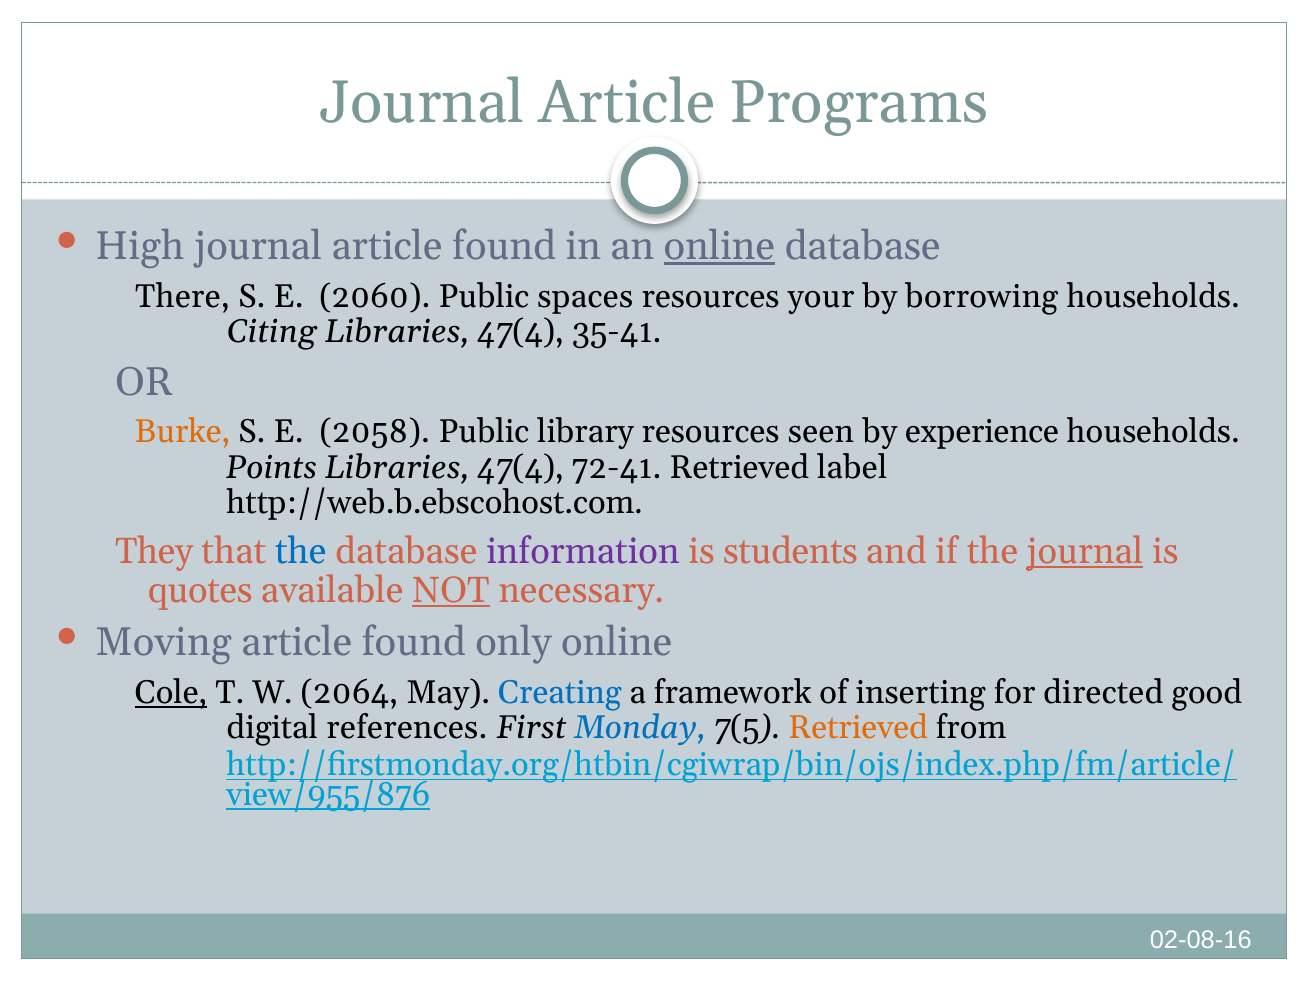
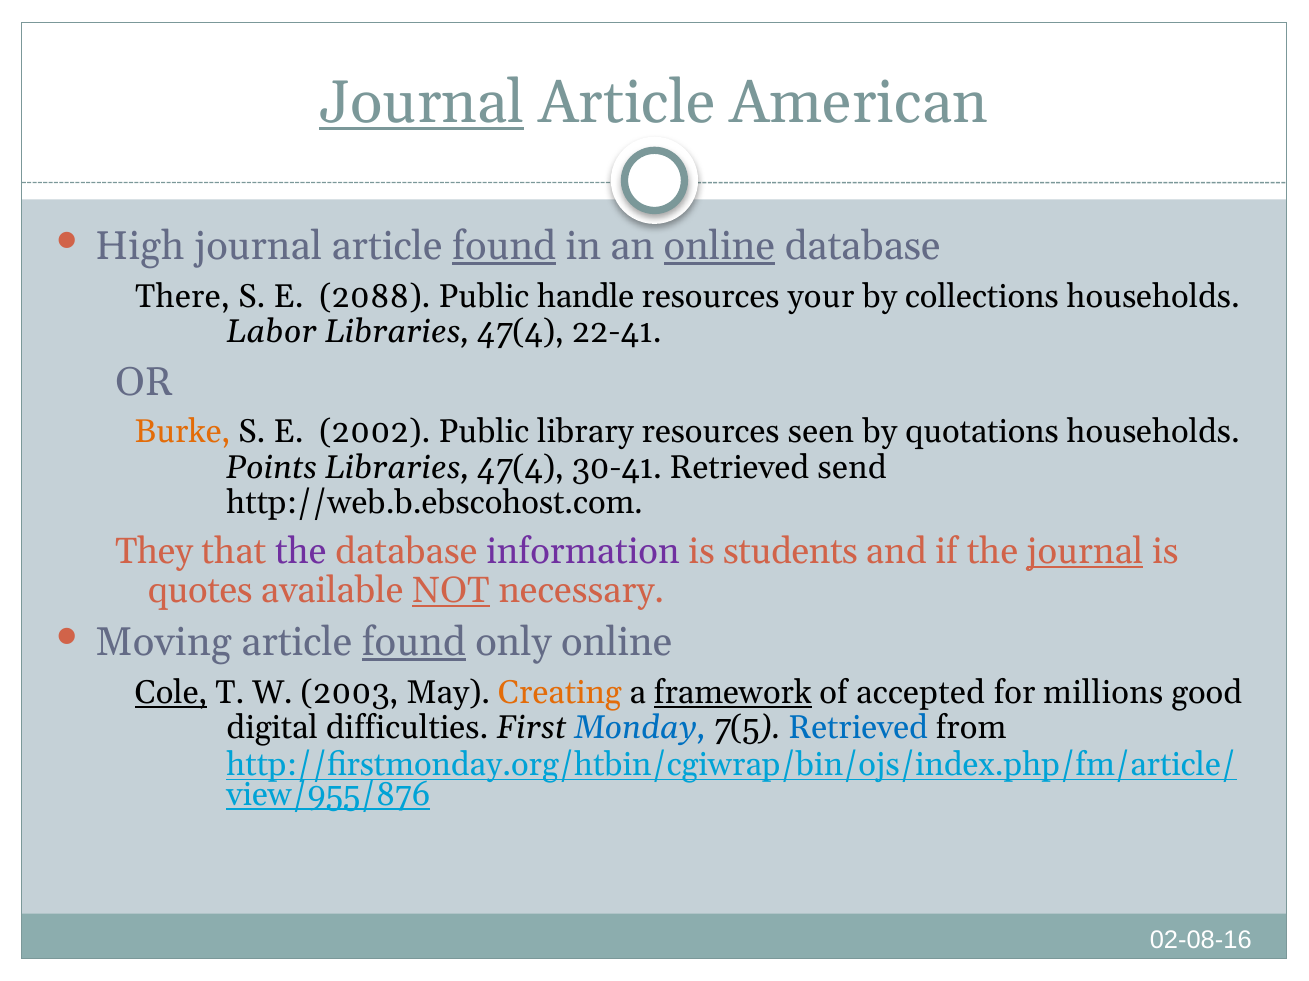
Journal underline: none -> present (422, 103)
Programs: Programs -> American (859, 103)
found underline: none -> present (504, 246)
2060: 2060 -> 2088 (375, 297)
spaces: spaces -> handle (586, 297)
borrowing: borrowing -> collections (982, 297)
Citing: Citing -> Labor (272, 332)
35-41: 35-41 -> 22-41 (617, 332)
2058: 2058 -> 2002 (375, 433)
experience: experience -> quotations (982, 433)
72-41: 72-41 -> 30-41 (617, 468)
label: label -> send (852, 468)
the colour: blue -> purple (301, 551)
found underline: none -> present (414, 643)
2064: 2064 -> 2003 (350, 693)
Creating colour: blue -> orange (560, 693)
framework underline: none -> present (733, 693)
inserting: inserting -> accepted (920, 693)
directed: directed -> millions (1103, 693)
references: references -> difficulties (407, 728)
Retrieved colour: orange -> blue (858, 728)
